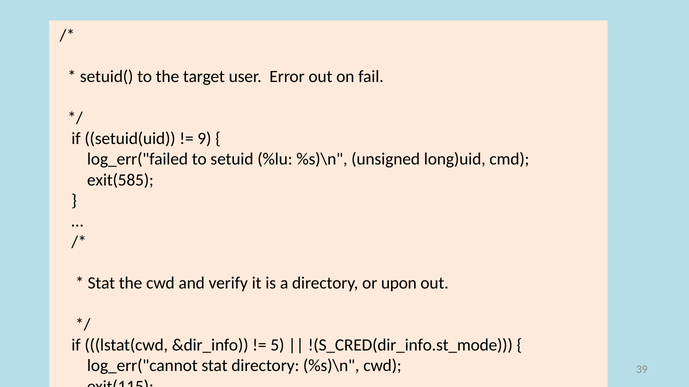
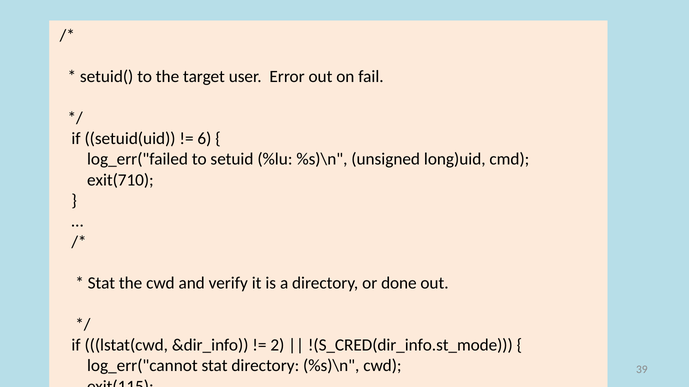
9: 9 -> 6 (204, 139)
exit(585: exit(585 -> exit(710 (120, 180)
upon: upon -> done (399, 284)
5: 5 -> 2 (277, 346)
